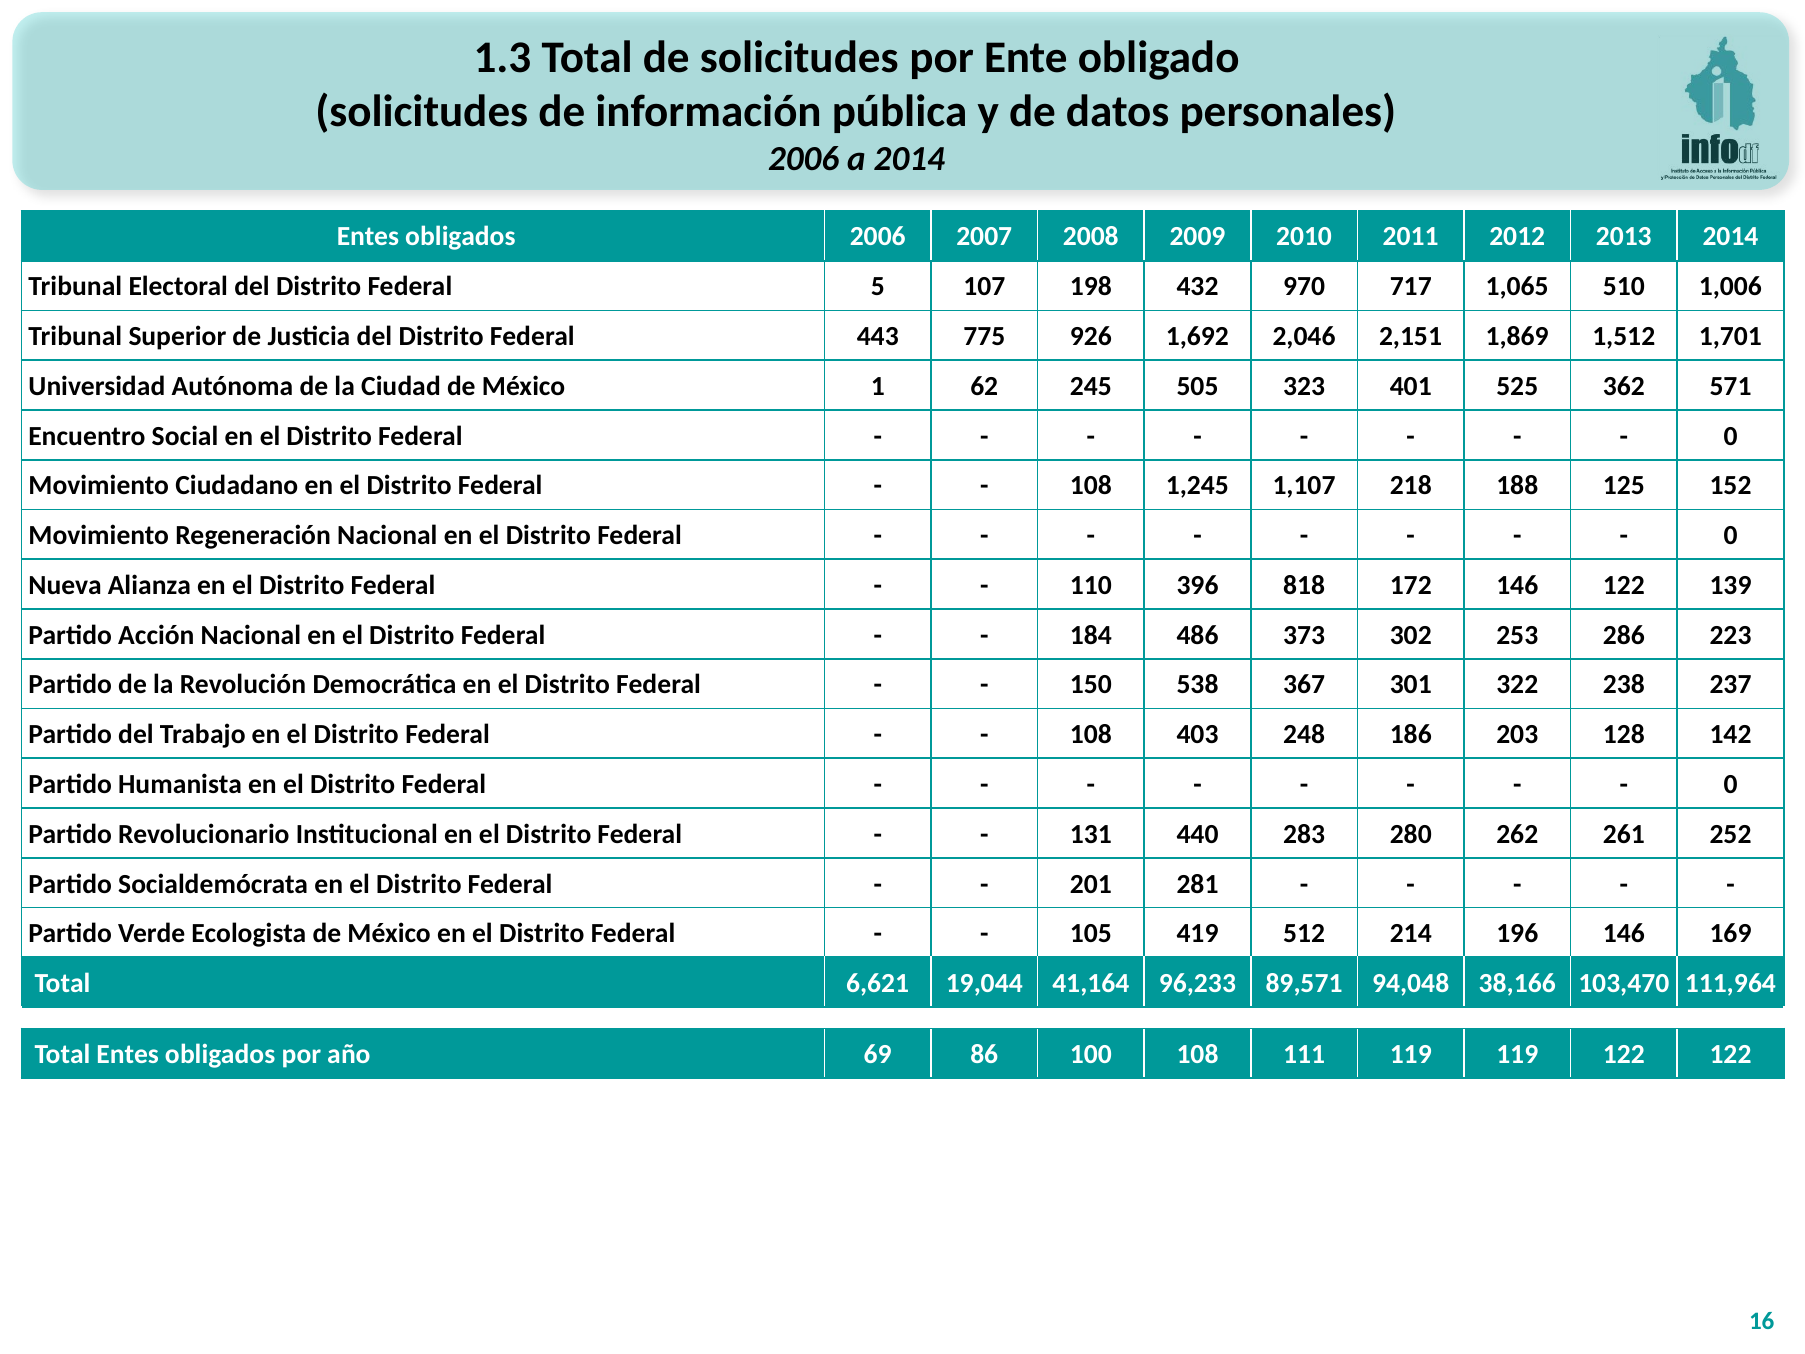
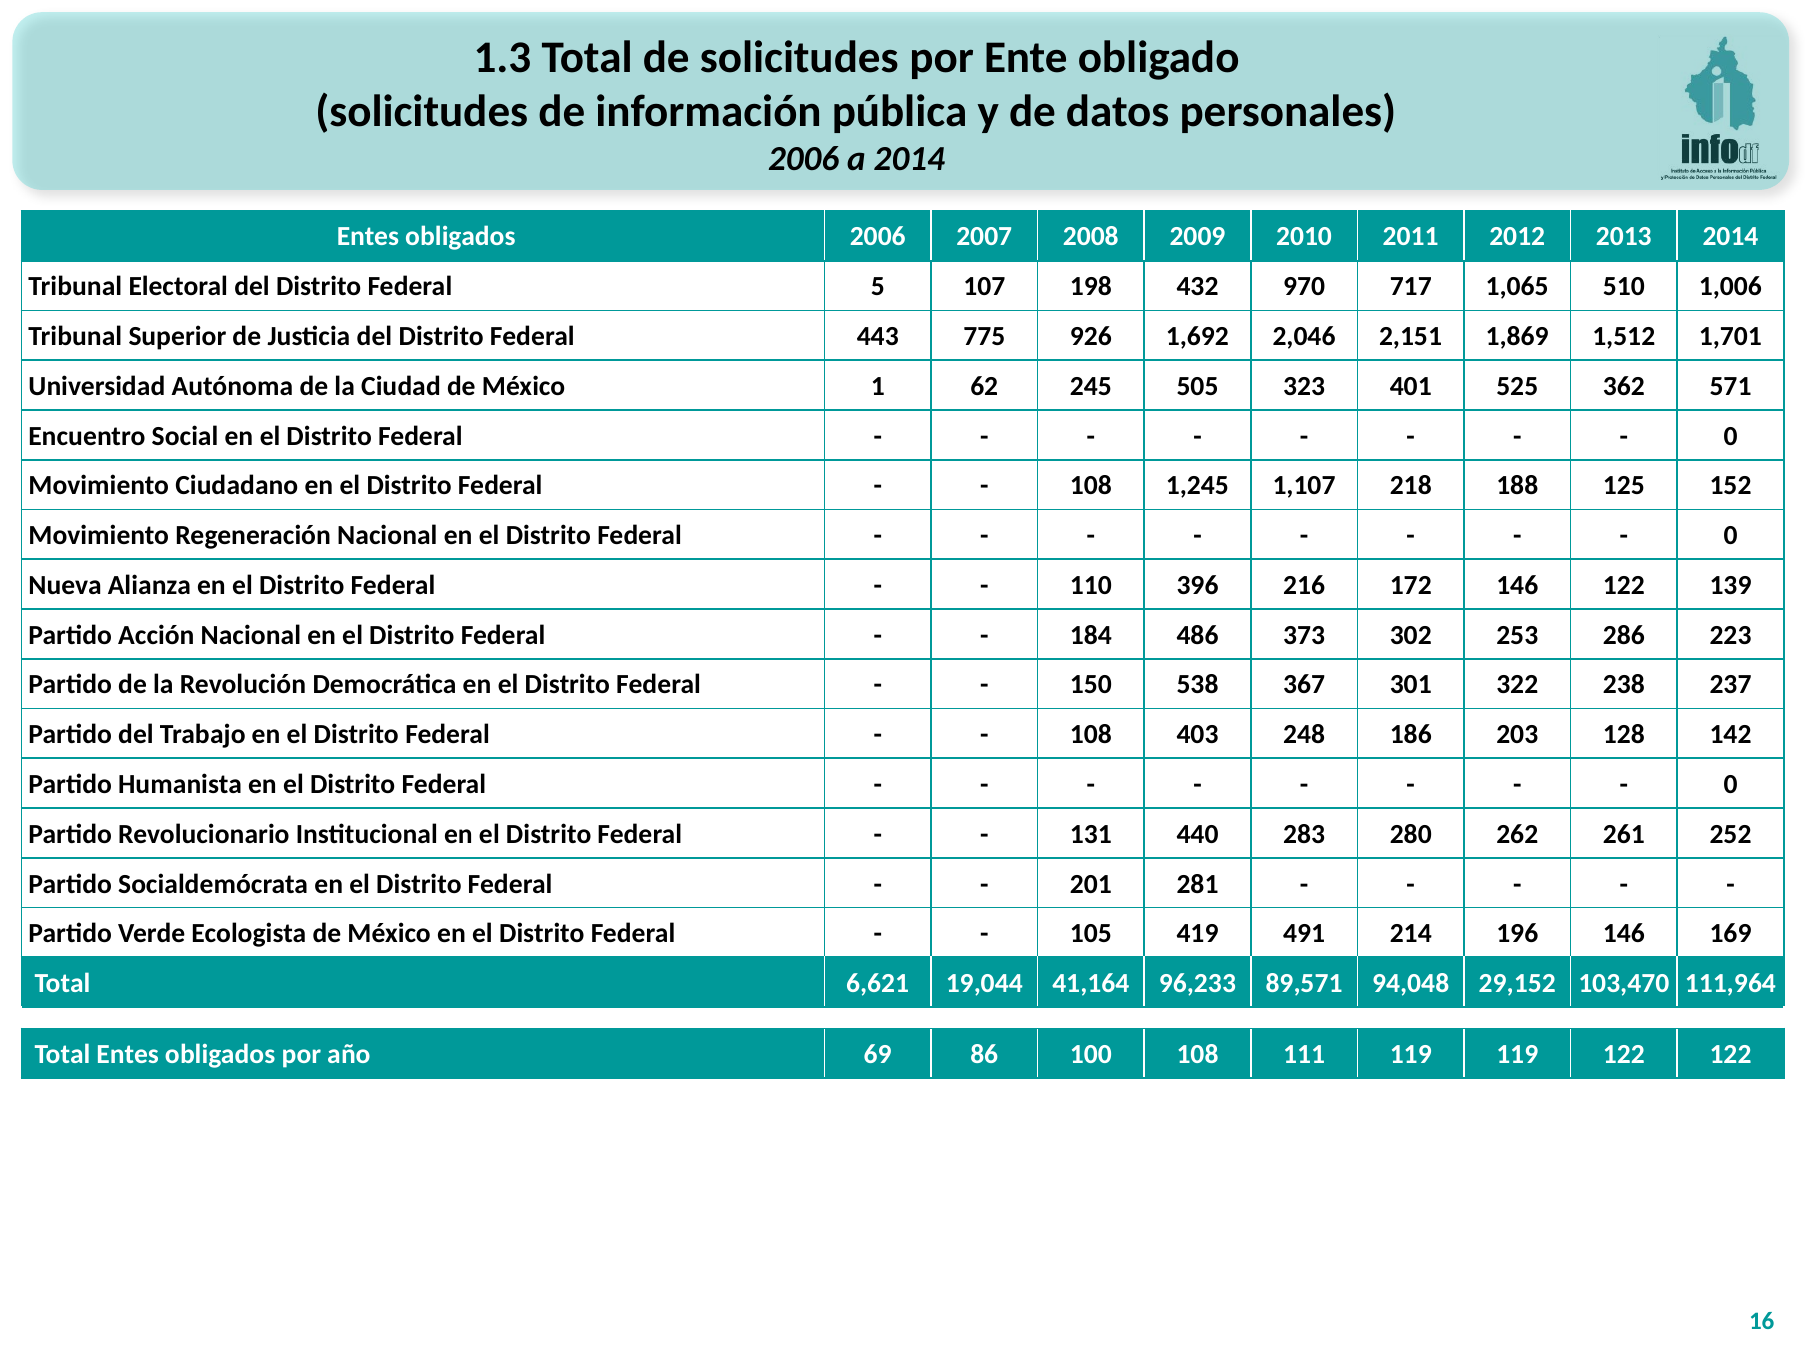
818: 818 -> 216 (1304, 585)
512: 512 -> 491 (1304, 933)
38,166: 38,166 -> 29,152 (1517, 983)
